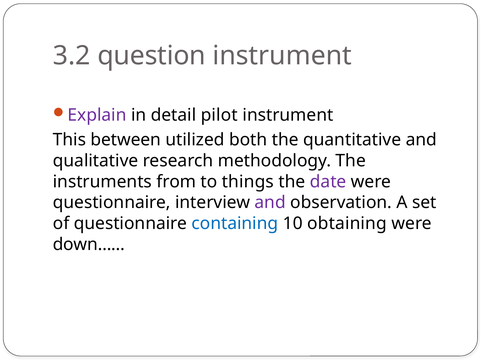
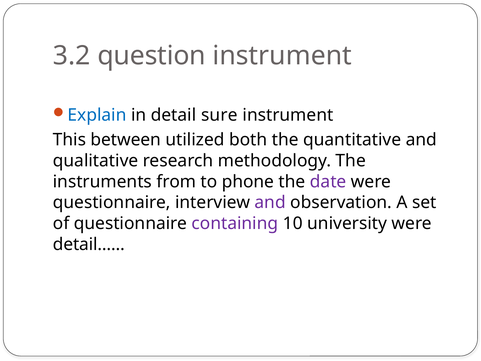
Explain colour: purple -> blue (97, 115)
pilot: pilot -> sure (219, 115)
things: things -> phone (248, 182)
containing colour: blue -> purple (235, 223)
obtaining: obtaining -> university (347, 223)
down……: down…… -> detail…… (89, 244)
